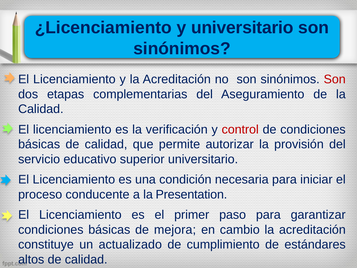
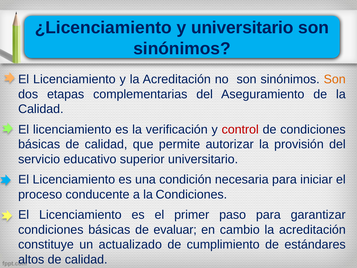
Son colour: red -> orange (335, 79)
la Presentation: Presentation -> Condiciones (191, 194)
mejora: mejora -> evaluar (175, 229)
